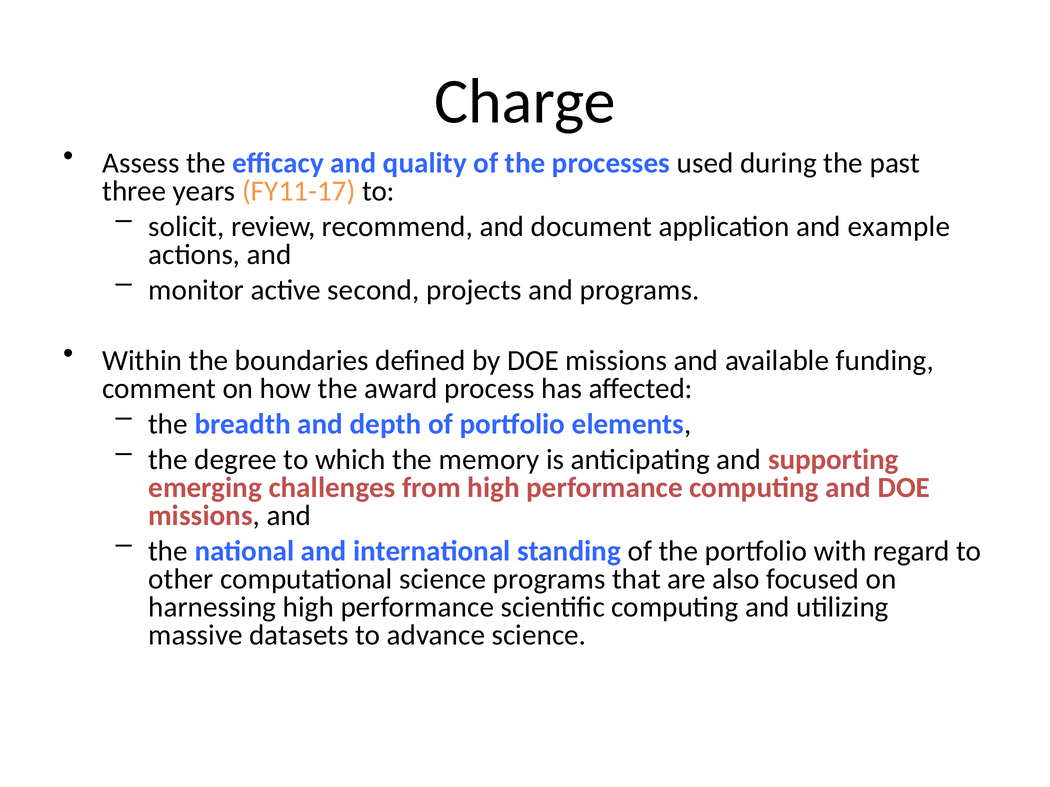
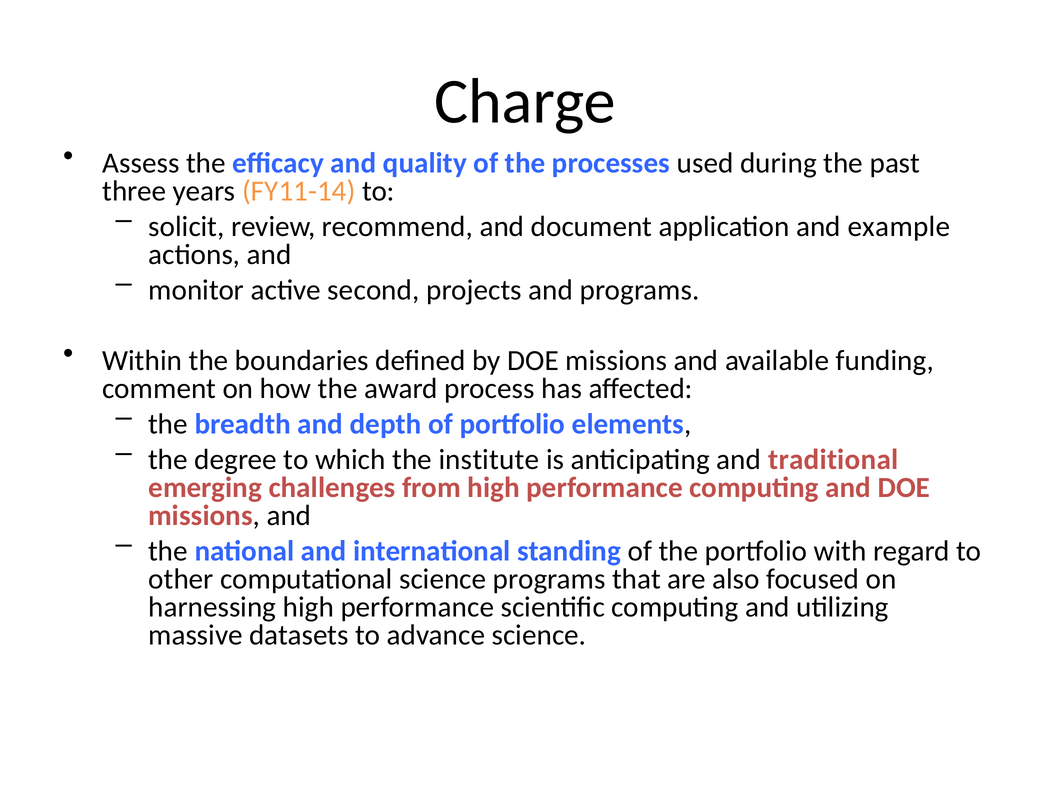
FY11-17: FY11-17 -> FY11-14 (299, 191)
memory: memory -> institute (489, 460)
supporting: supporting -> traditional (833, 460)
